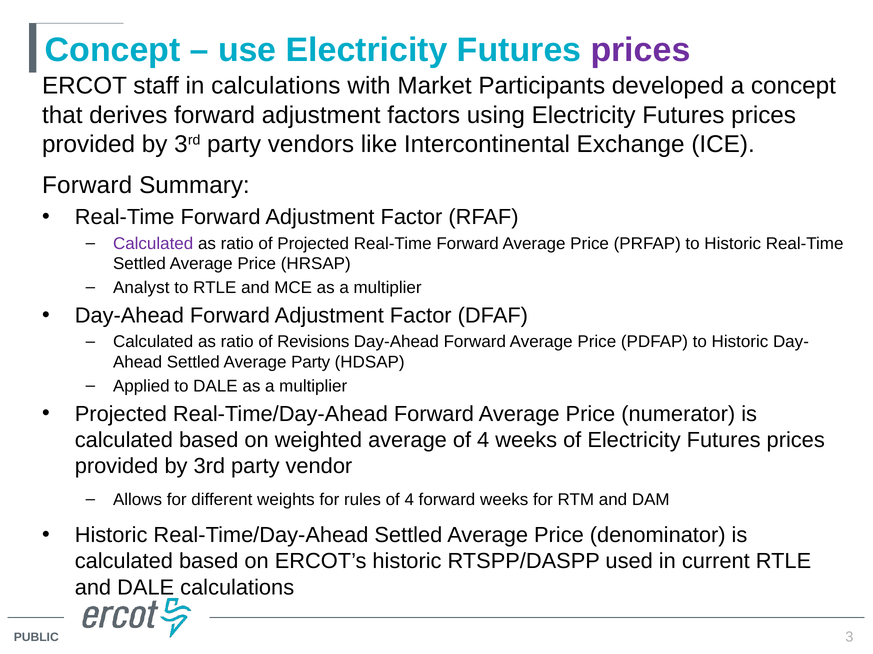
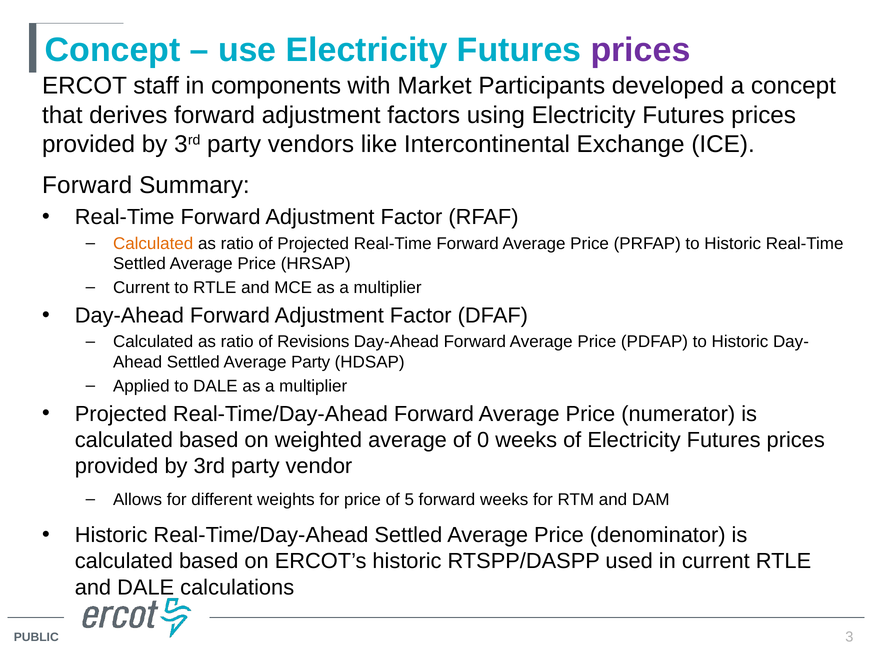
in calculations: calculations -> components (276, 86)
Calculated colour: purple -> orange (153, 244)
Analyst: Analyst -> Current (141, 288)
average of 4: 4 -> 0 (483, 441)
for rules: rules -> price (362, 500)
4: 4 -> 5 (409, 500)
